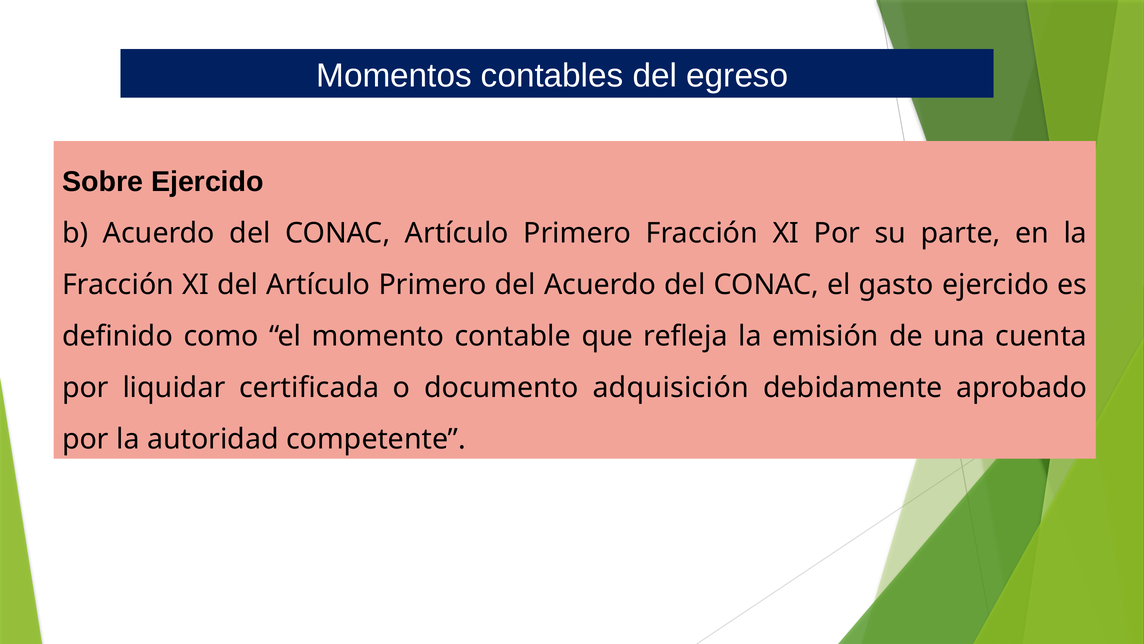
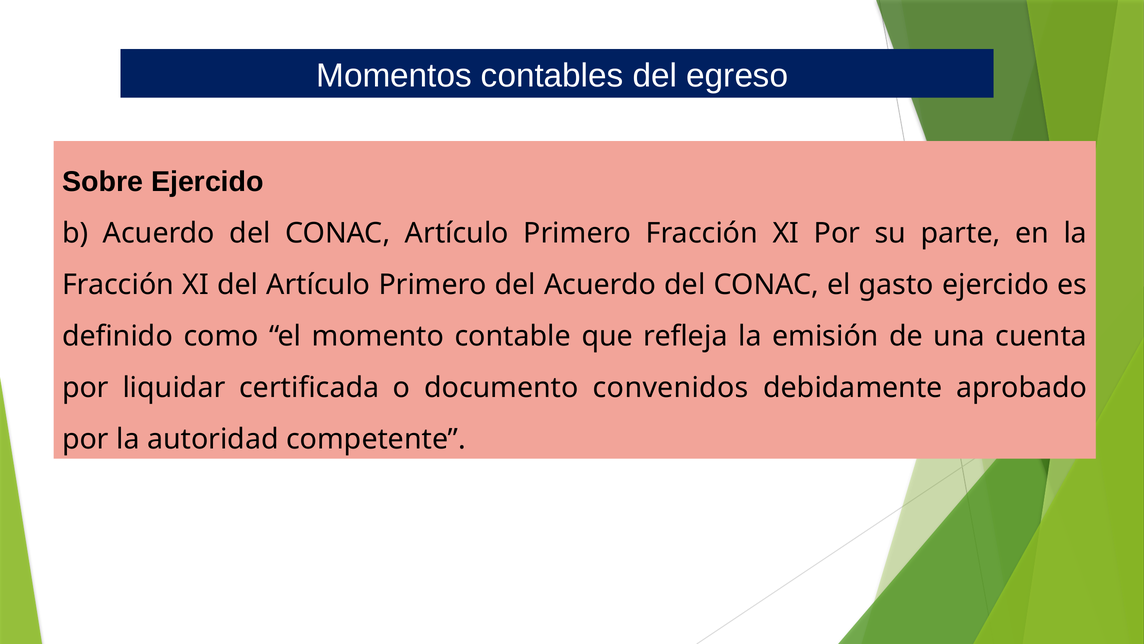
adquisición: adquisición -> convenidos (671, 387)
